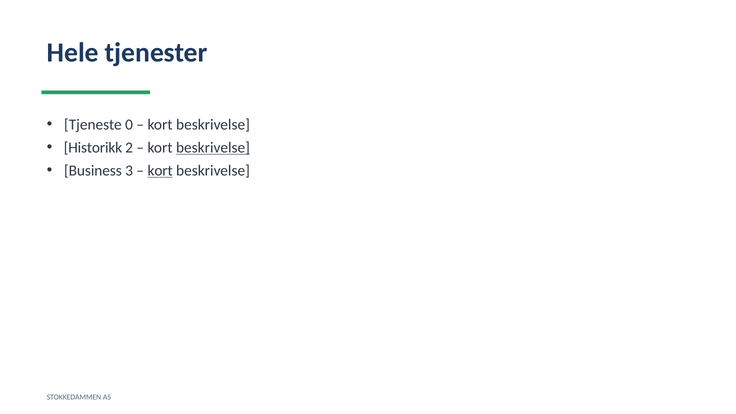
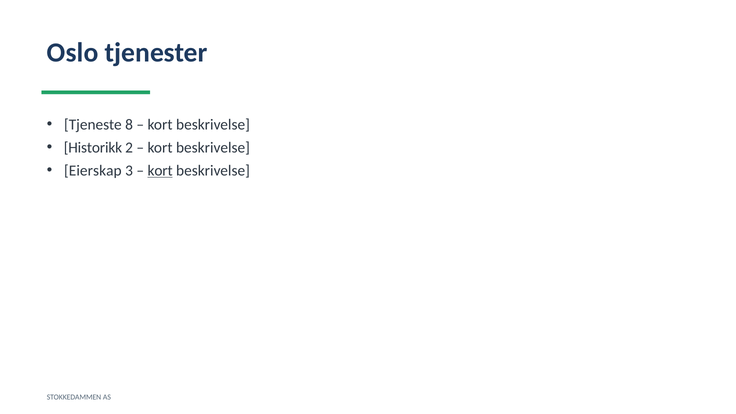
Hele: Hele -> Oslo (73, 53)
0: 0 -> 8 (129, 125)
beskrivelse underline: present -> none (213, 148)
Business: Business -> Eierskap (93, 171)
